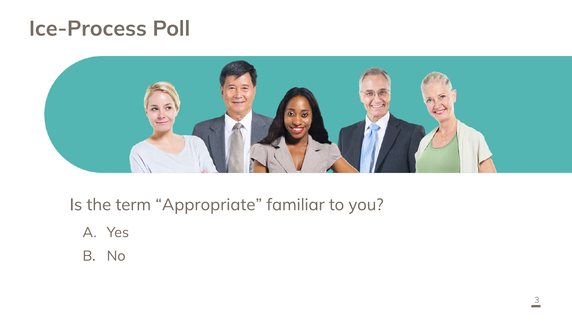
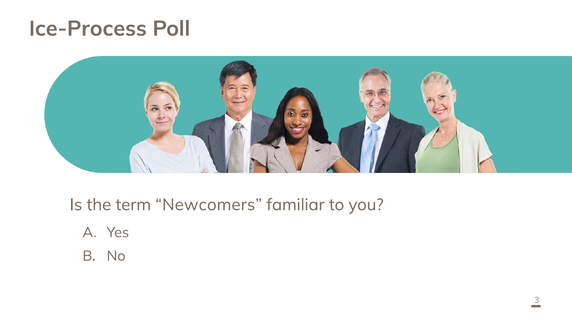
Appropriate: Appropriate -> Newcomers (209, 205)
